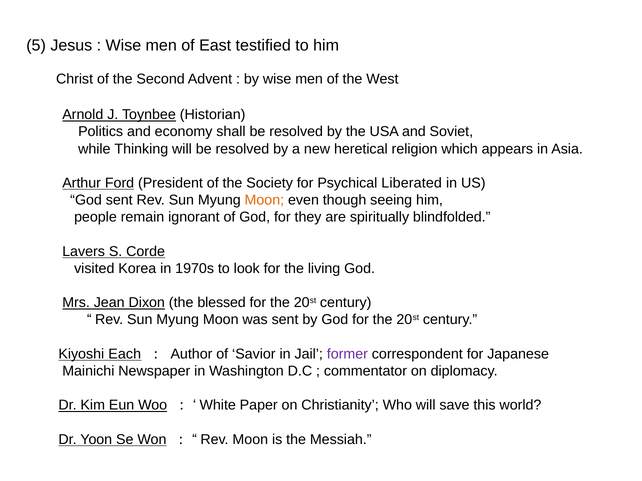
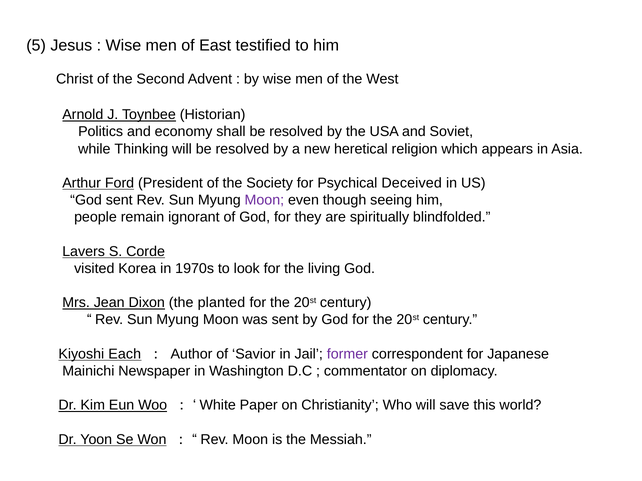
Liberated: Liberated -> Deceived (412, 183)
Moon colour: orange -> purple (264, 200)
blessed: blessed -> planted (221, 303)
